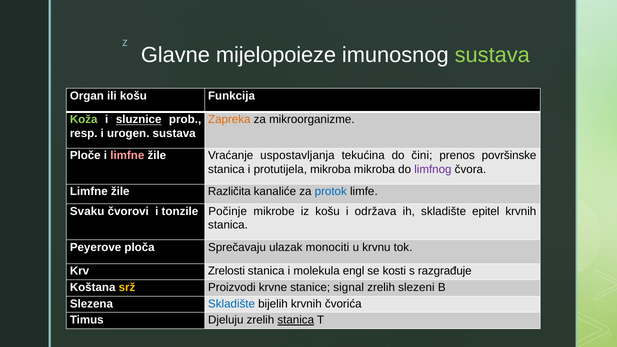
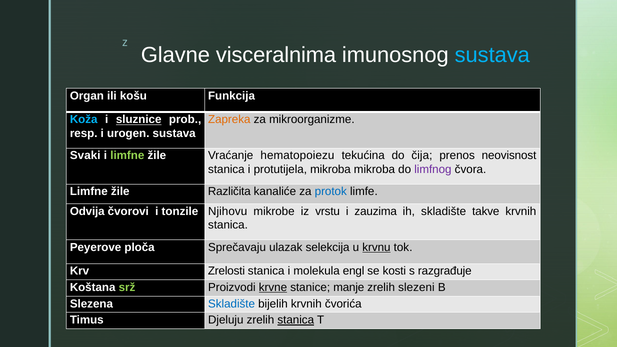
mijelopoieze: mijelopoieze -> visceralnima (276, 55)
sustava colour: light green -> light blue (492, 55)
Koža colour: light green -> light blue (84, 120)
Ploče: Ploče -> Svaki (85, 156)
limfne colour: pink -> light green (127, 156)
uspostavljanja: uspostavljanja -> hematopoiezu (297, 156)
čini: čini -> čija (422, 156)
površinske: površinske -> neovisnost (509, 156)
Svaku: Svaku -> Odvija (87, 211)
Počinje: Počinje -> Njihovu (228, 211)
iz košu: košu -> vrstu (328, 211)
održava: održava -> zauzima (376, 211)
epitel: epitel -> takve (486, 211)
monociti: monociti -> selekcija (328, 247)
krvnu underline: none -> present (376, 247)
srž colour: yellow -> light green (127, 287)
krvne underline: none -> present (273, 287)
signal: signal -> manje (349, 287)
